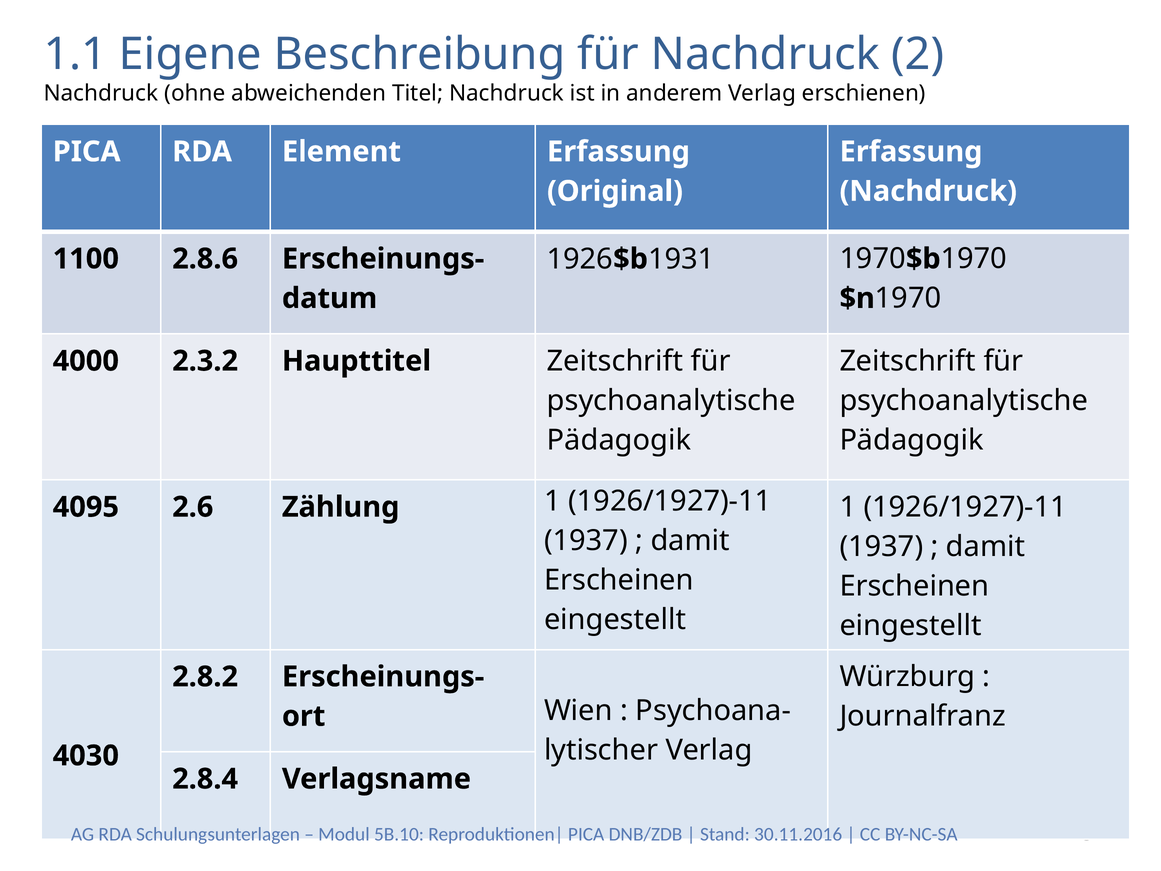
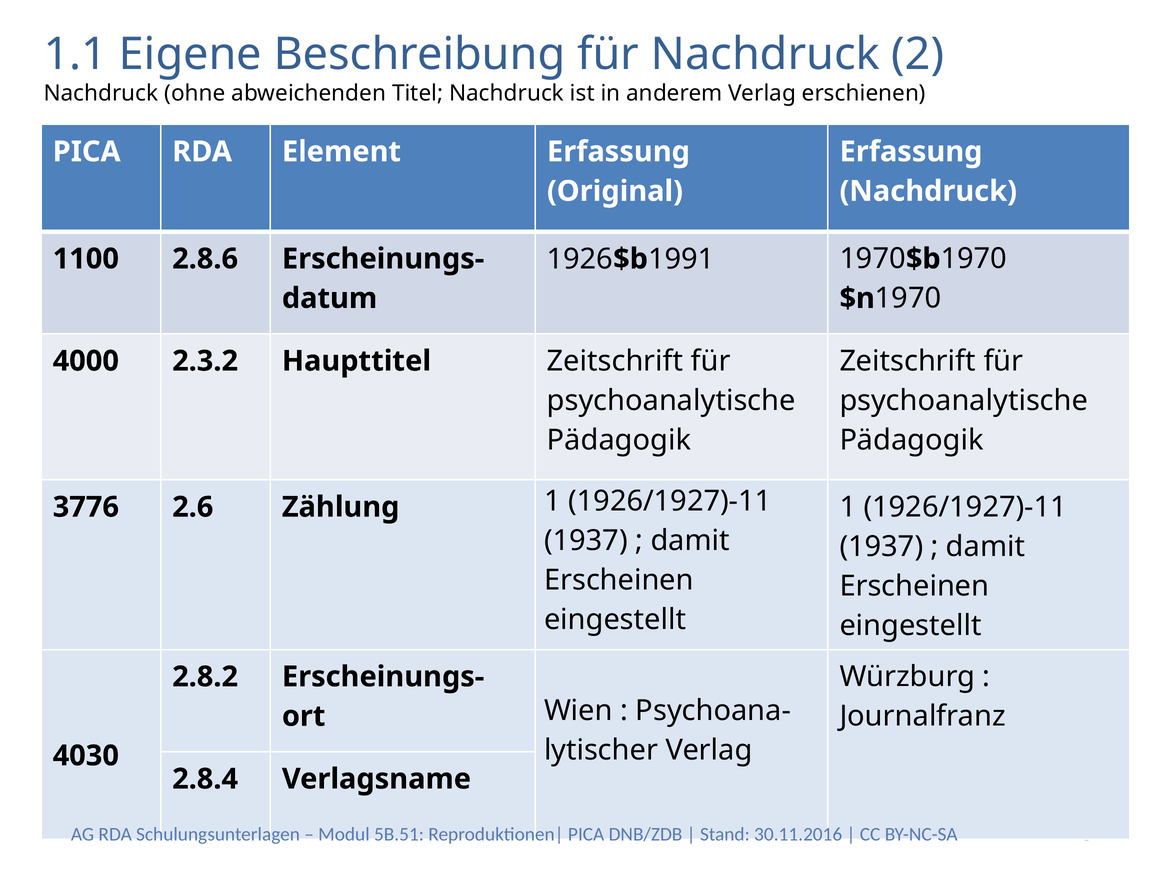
1931: 1931 -> 1991 (681, 259)
4095: 4095 -> 3776 (86, 507)
5B.10: 5B.10 -> 5B.51 (399, 834)
